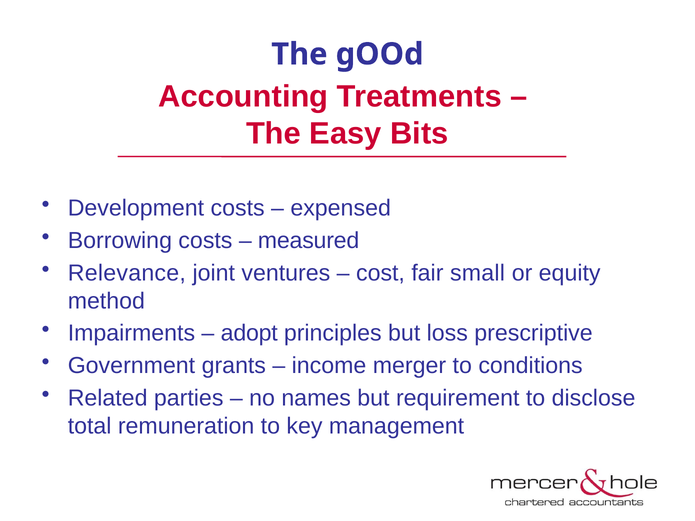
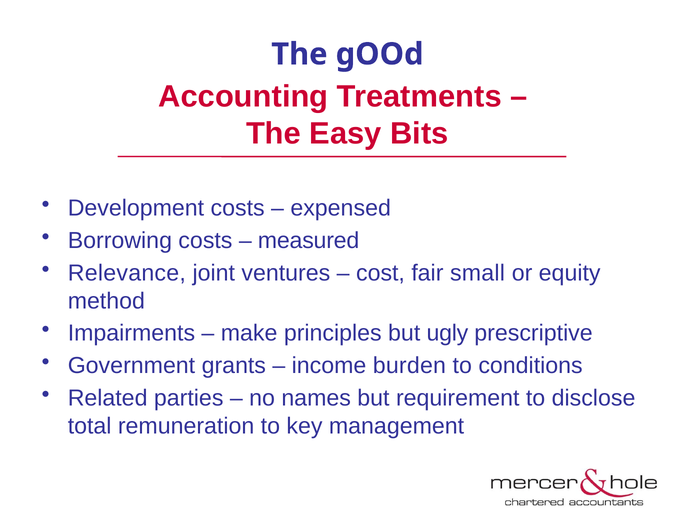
adopt: adopt -> make (249, 334)
loss: loss -> ugly (447, 334)
merger: merger -> burden (409, 366)
